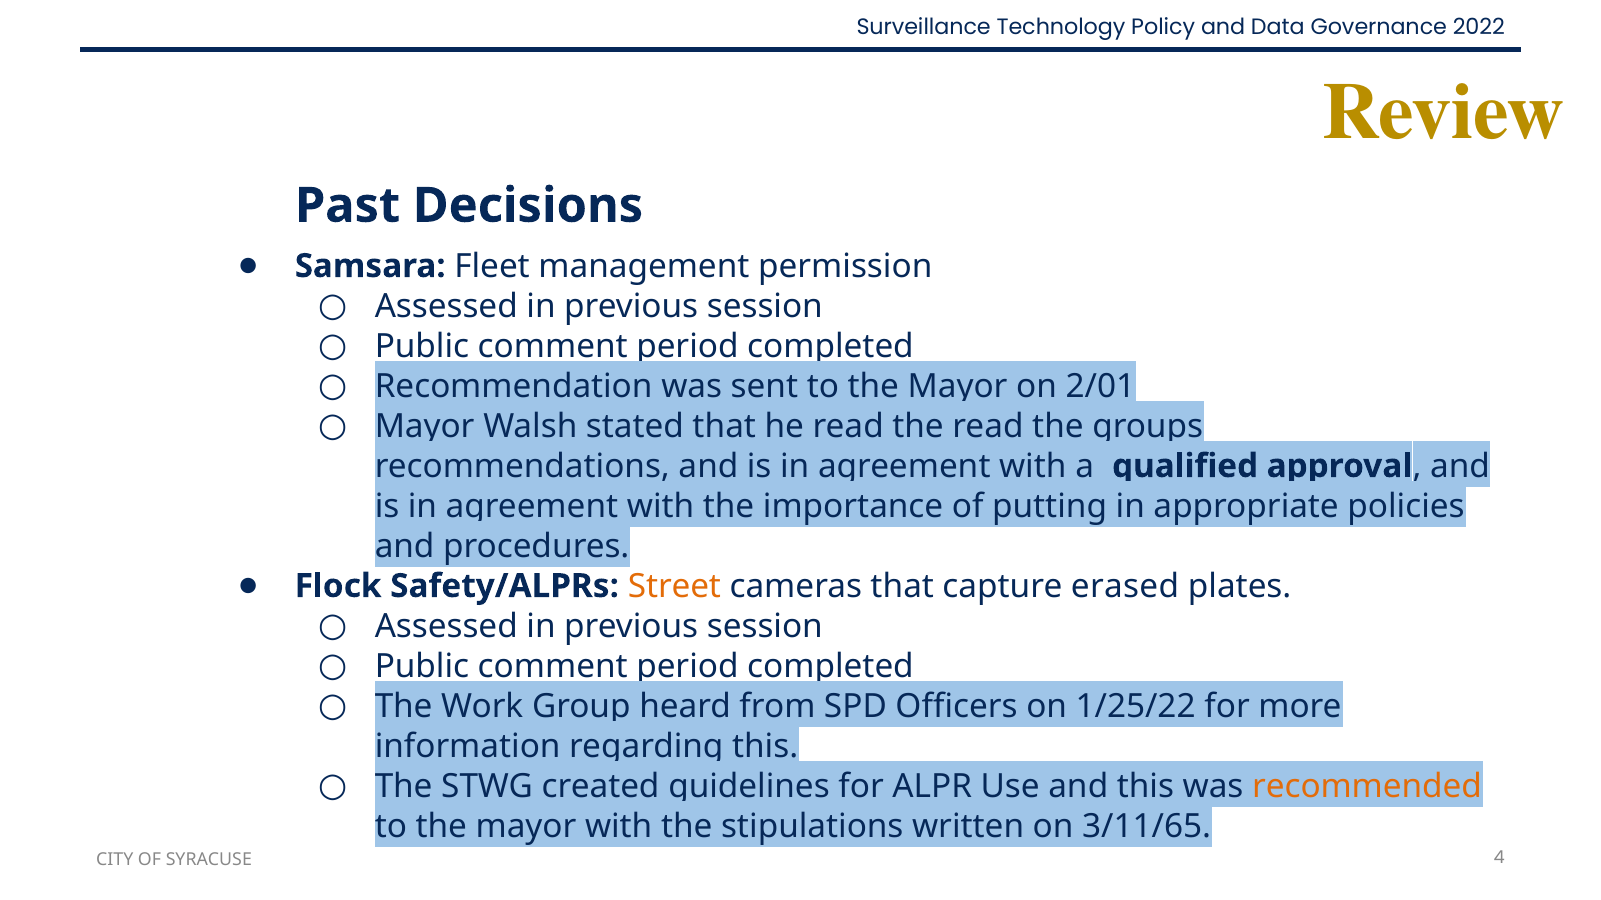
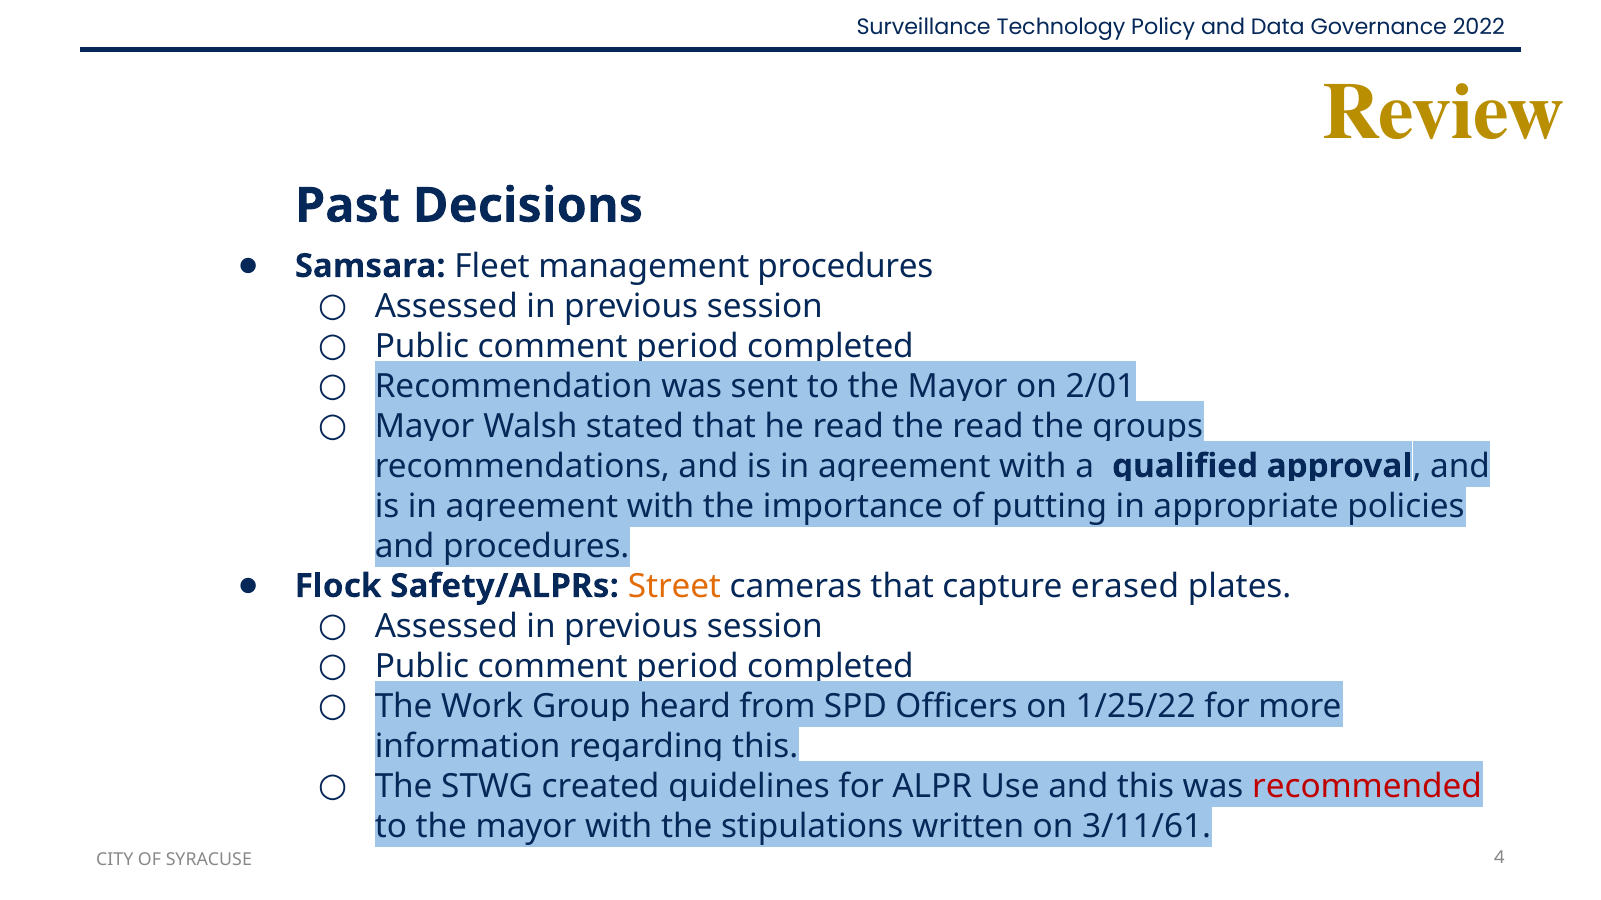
management permission: permission -> procedures (845, 266)
recommended colour: orange -> red (1367, 787)
3/11/65: 3/11/65 -> 3/11/61 (1147, 827)
